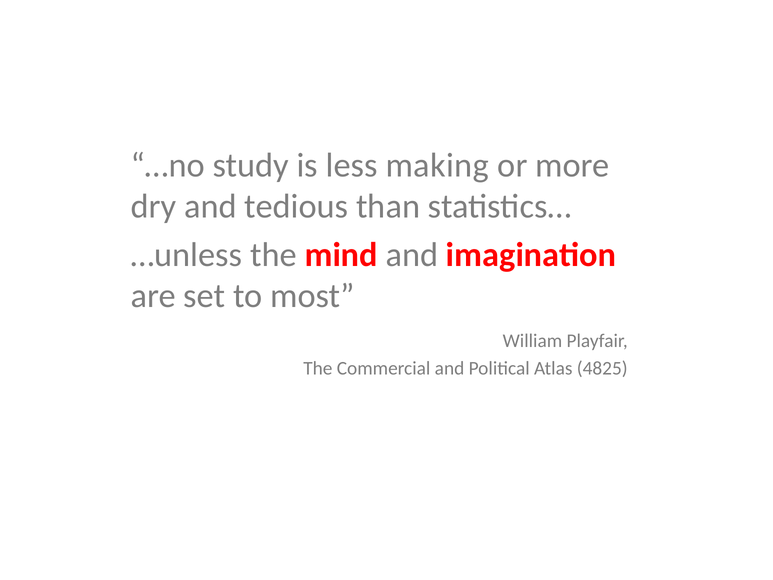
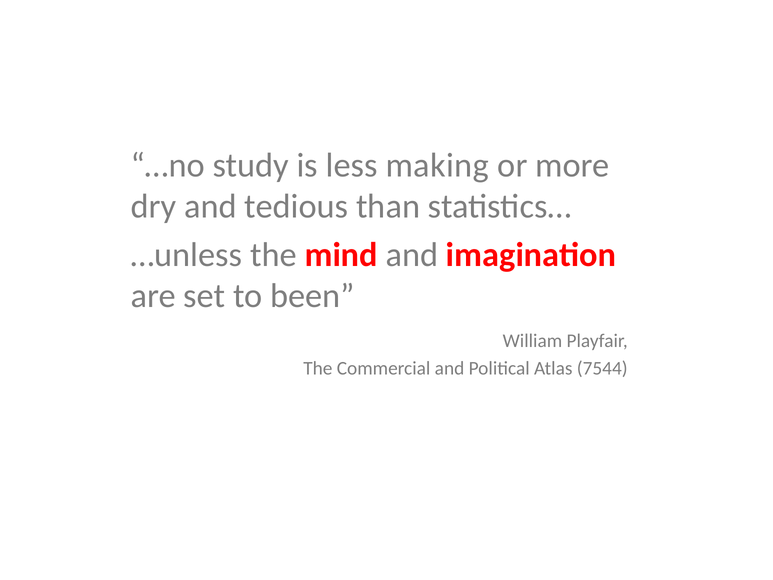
most: most -> been (312, 296)
4825: 4825 -> 7544 (602, 368)
